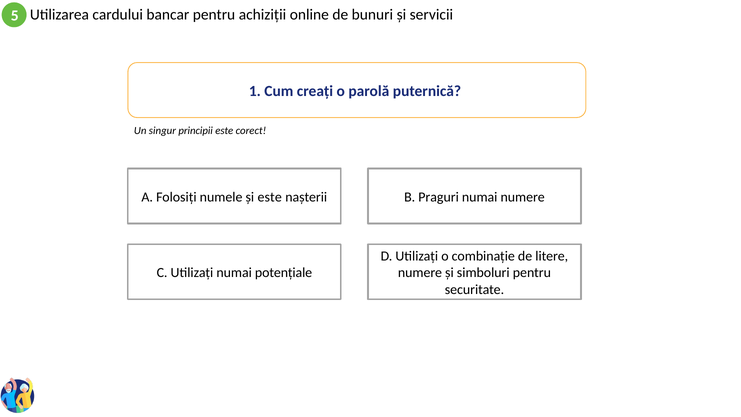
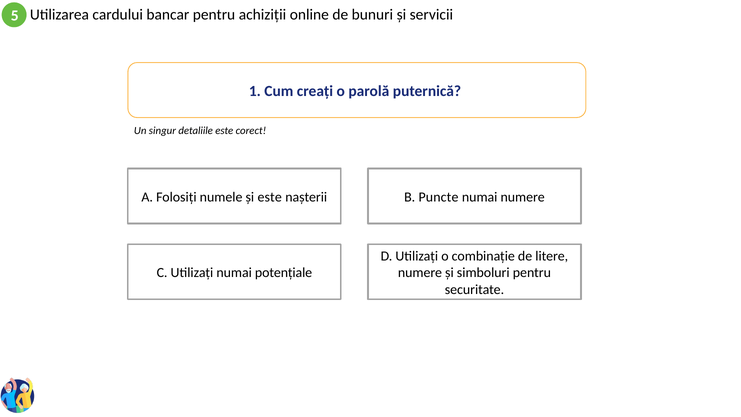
principii: principii -> detaliile (196, 131)
Praguri: Praguri -> Puncte (438, 197)
